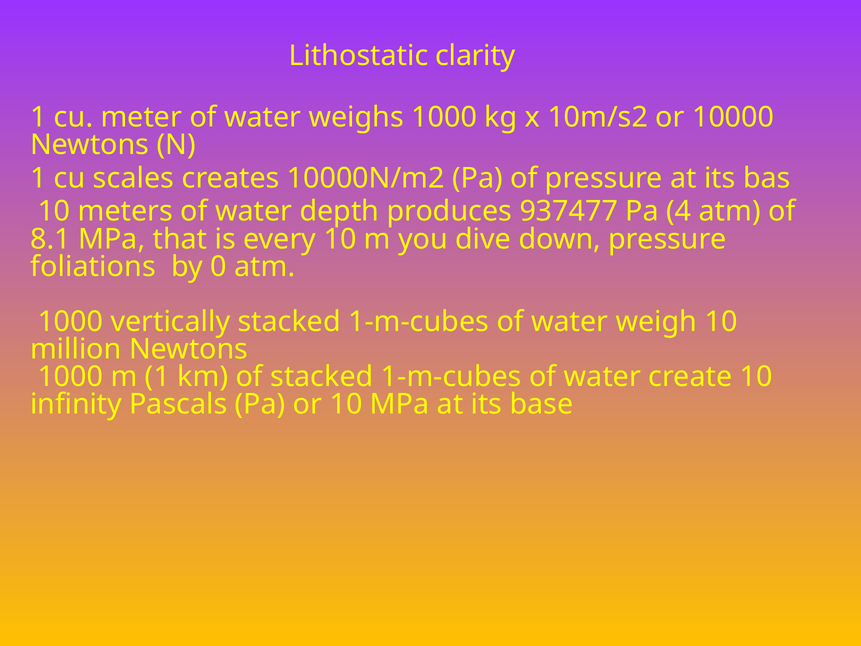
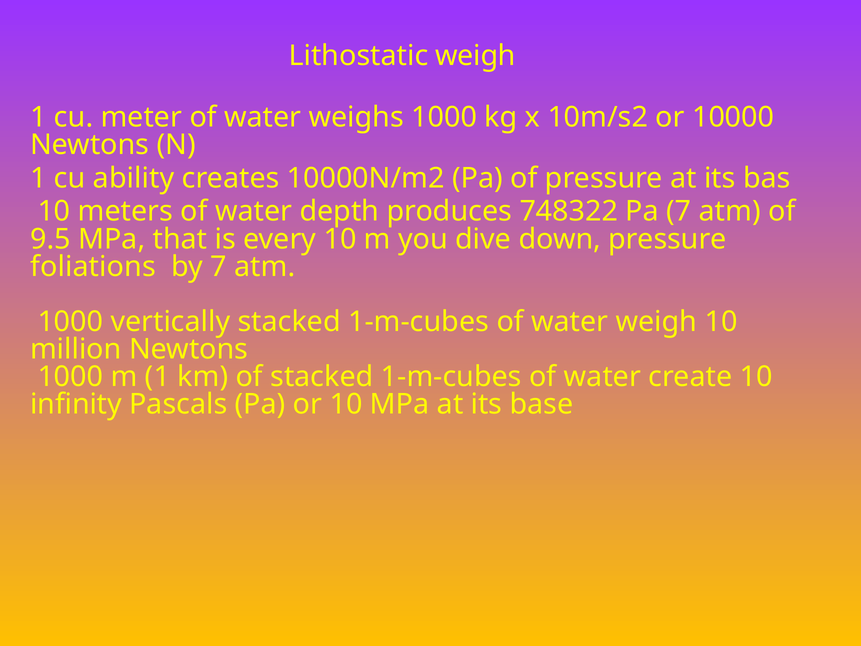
Lithostatic clarity: clarity -> weigh (475, 56)
scales: scales -> ability (134, 178)
937477: 937477 -> 748322 (569, 211)
Pa 4: 4 -> 7 (679, 211)
8.1: 8.1 -> 9.5 (50, 239)
by 0: 0 -> 7 (219, 267)
